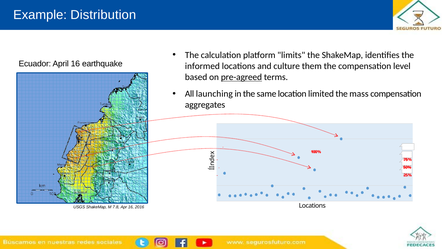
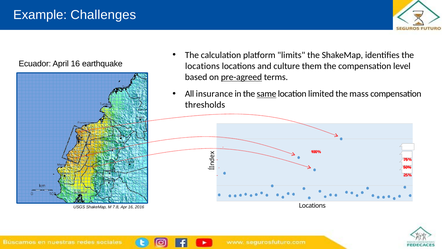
Distribution: Distribution -> Challenges (103, 15)
informed: informed -> locations (202, 66)
launching: launching -> insurance (214, 94)
same underline: none -> present (267, 94)
aggregates: aggregates -> thresholds (205, 105)
